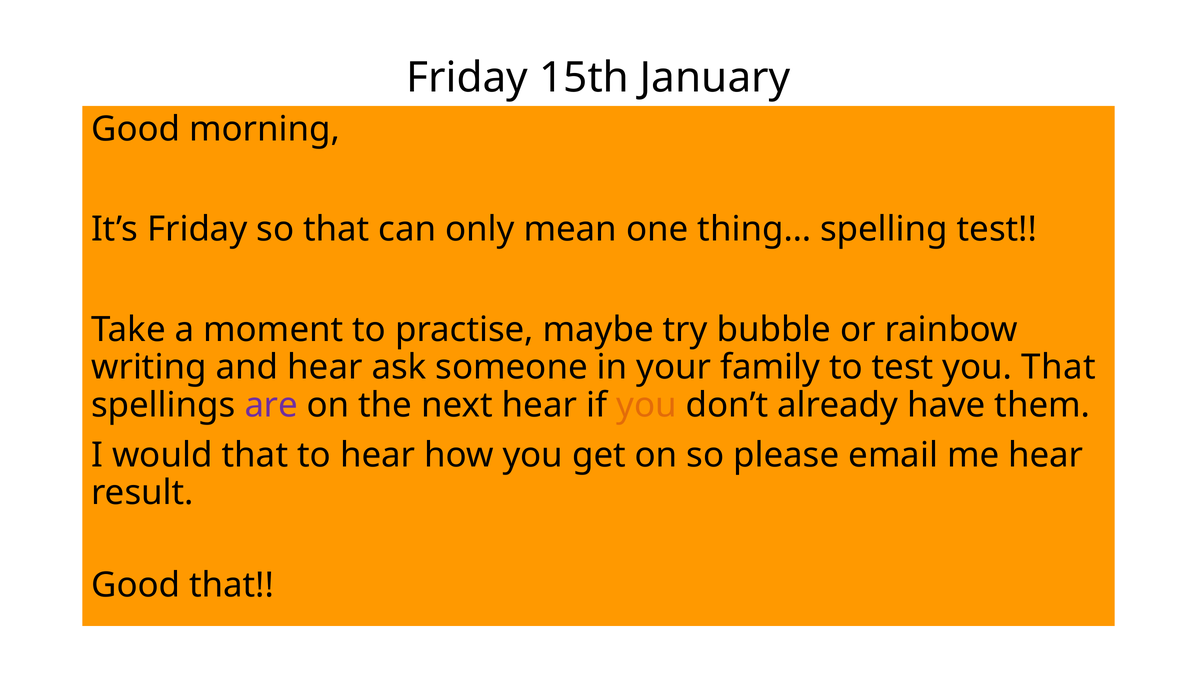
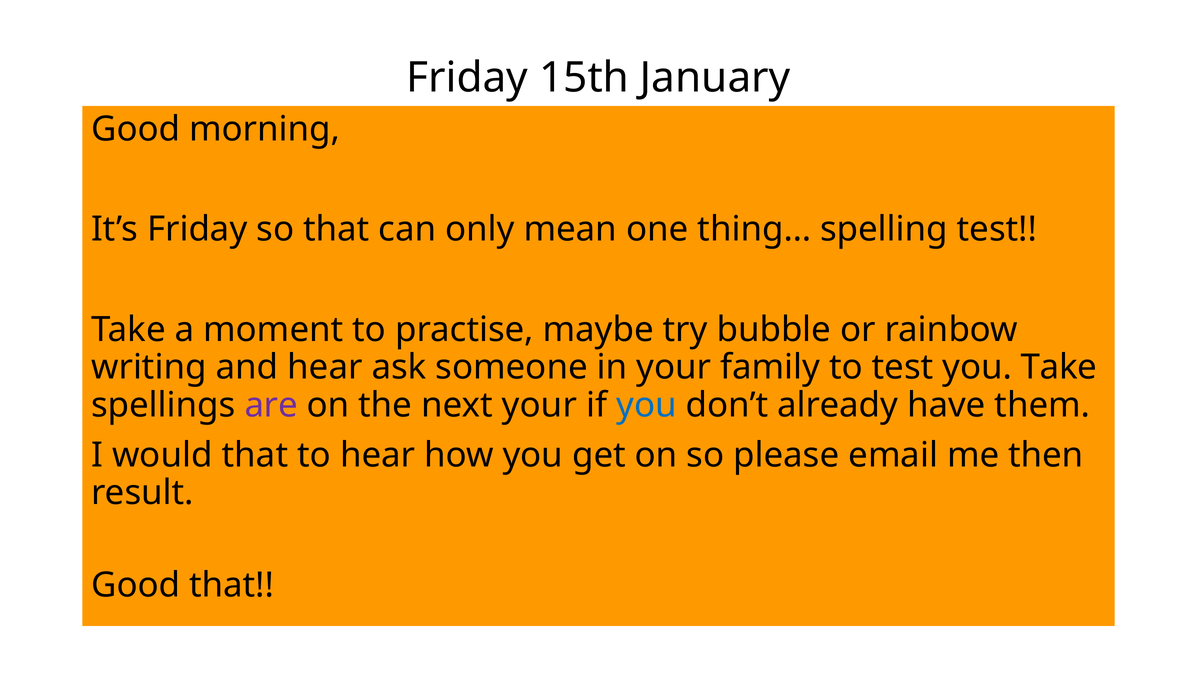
you That: That -> Take (1059, 368)
next hear: hear -> your (539, 405)
you colour: orange -> blue (647, 405)
me hear: hear -> then (1046, 455)
